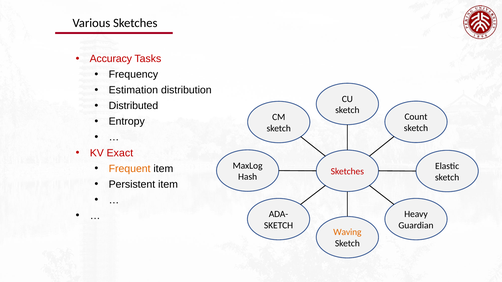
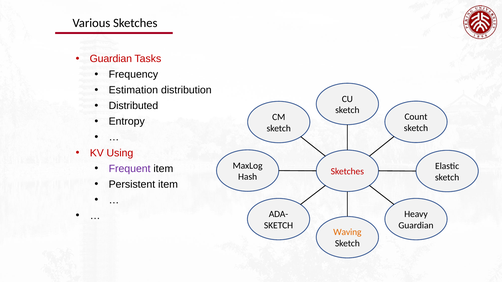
Accuracy: Accuracy -> Guardian (111, 59)
Exact: Exact -> Using (120, 153)
Frequent colour: orange -> purple (130, 169)
